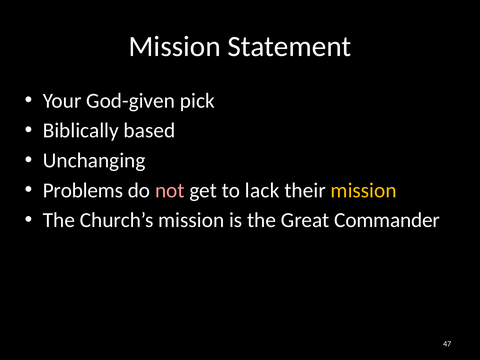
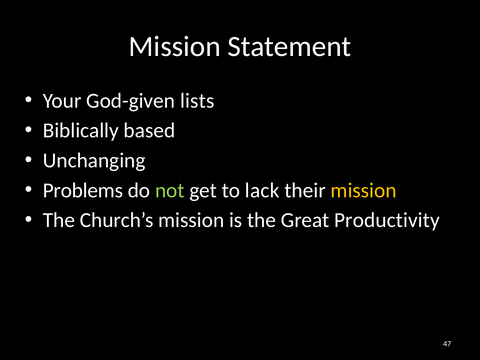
pick: pick -> lists (197, 101)
not colour: pink -> light green (170, 190)
Commander: Commander -> Productivity (387, 220)
